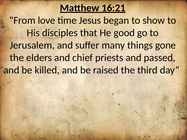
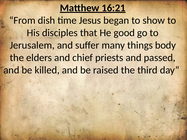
love: love -> dish (46, 20)
gone: gone -> body (165, 45)
